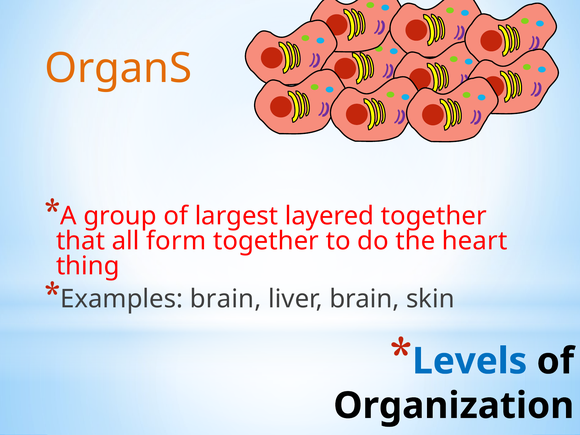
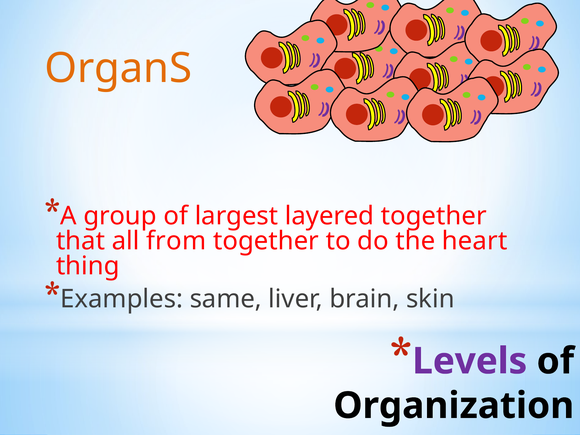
form: form -> from (176, 241)
Examples brain: brain -> same (226, 299)
Levels colour: blue -> purple (470, 361)
